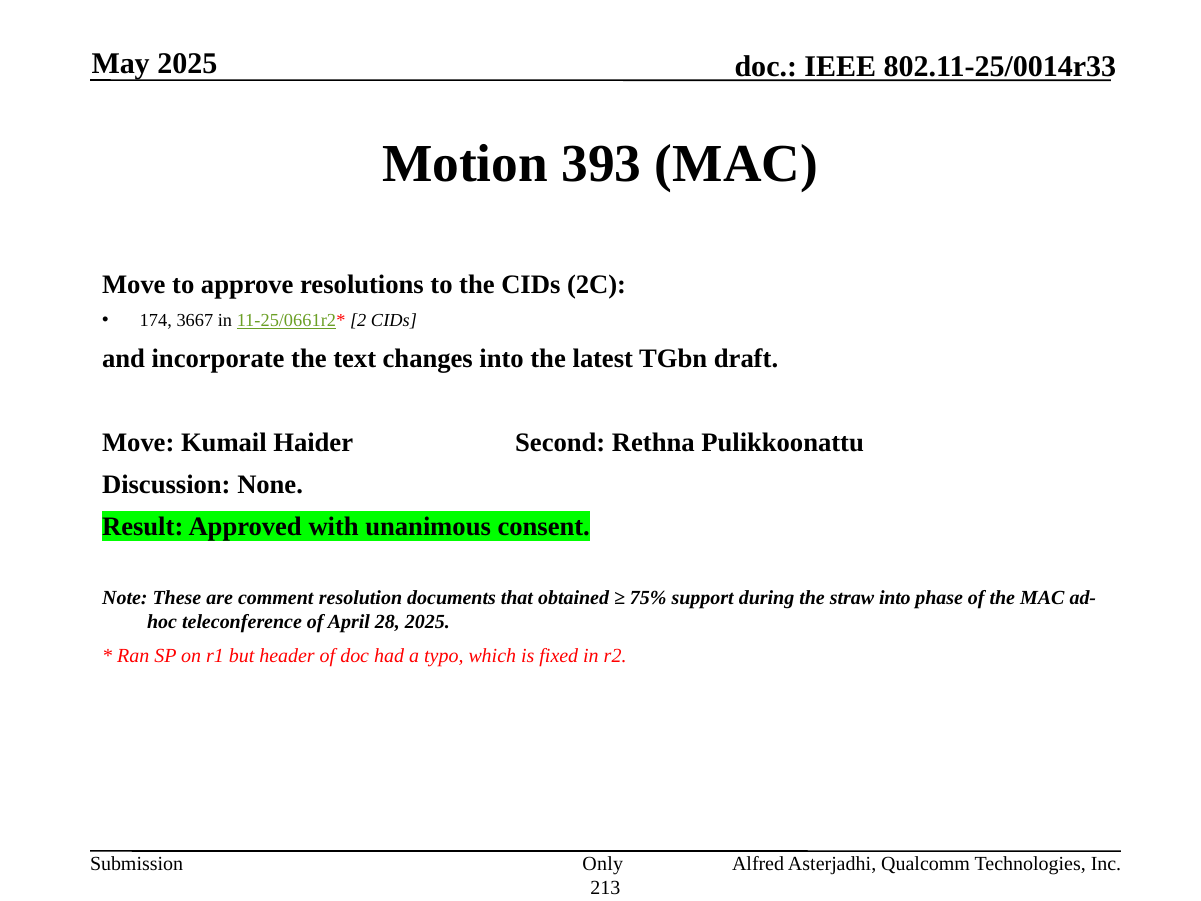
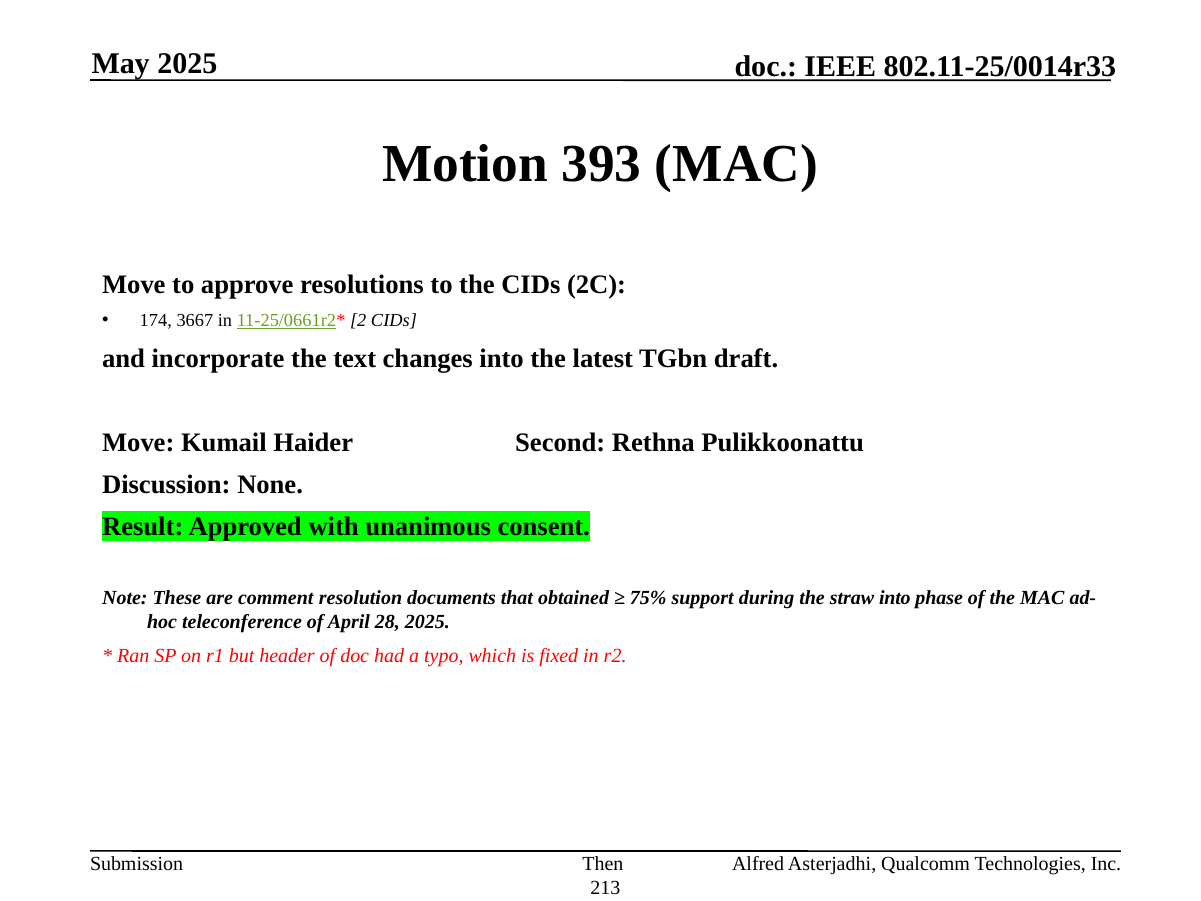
Only: Only -> Then (603, 864)
